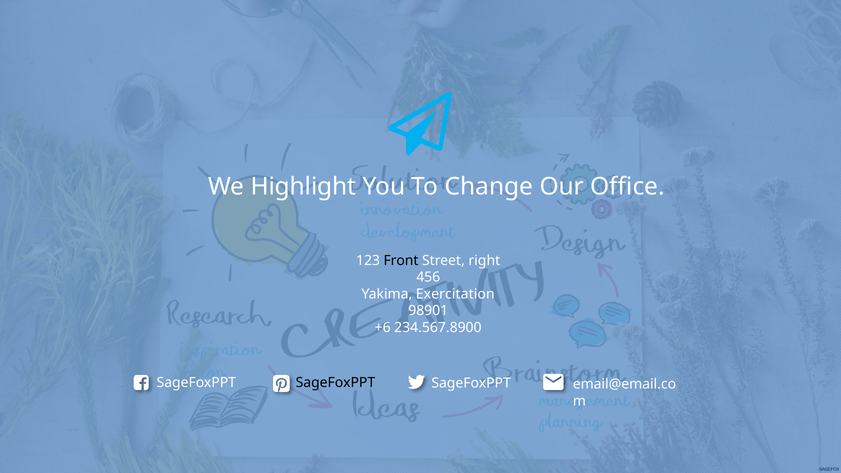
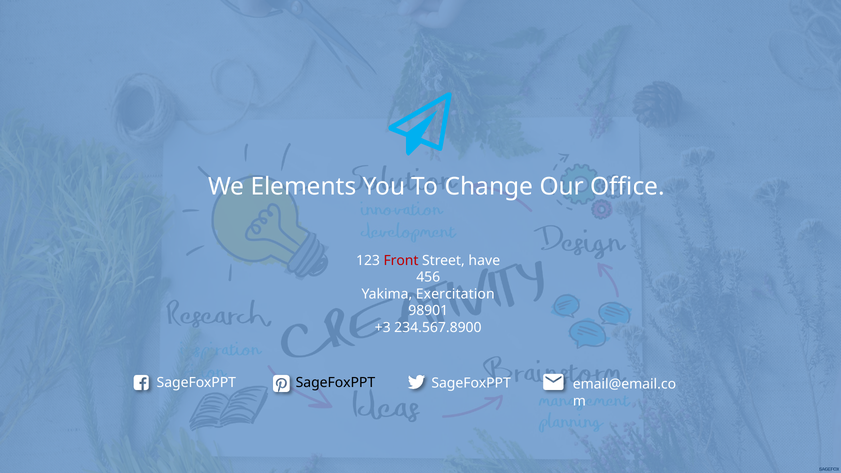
Highlight: Highlight -> Elements (303, 187)
Front colour: black -> red (401, 260)
right: right -> have (484, 260)
+6: +6 -> +3 (383, 328)
